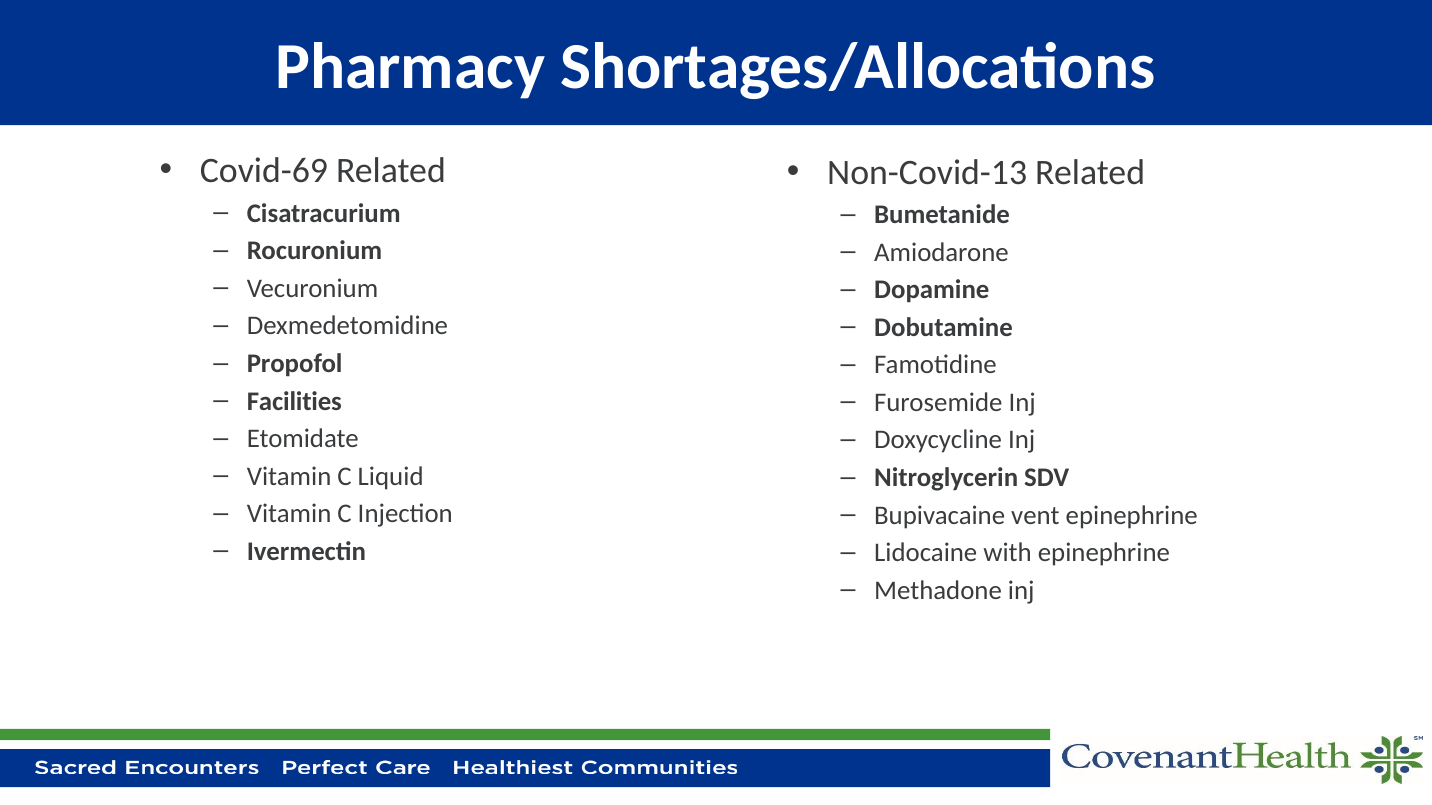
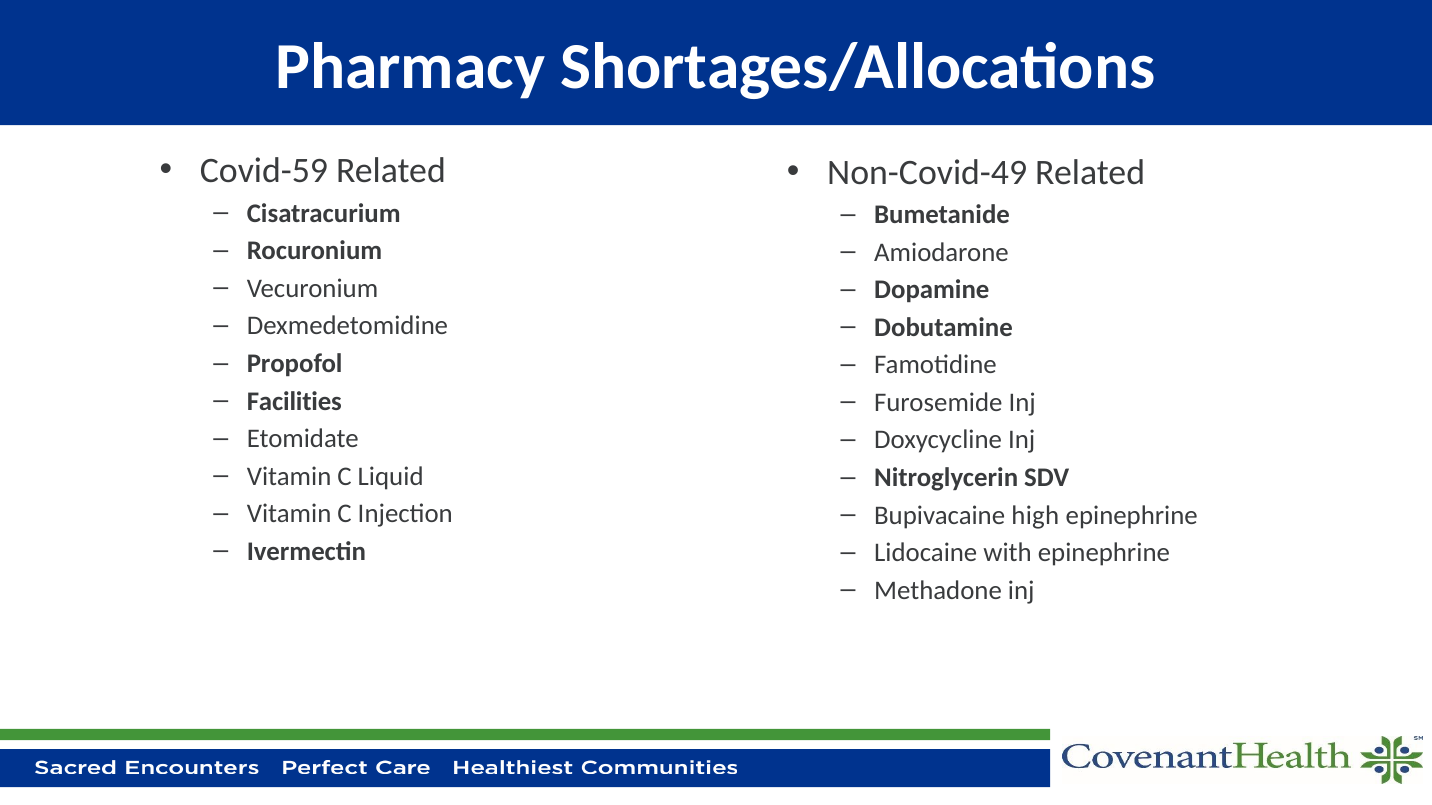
Covid-69: Covid-69 -> Covid-59 (264, 171)
Non-Covid-13: Non-Covid-13 -> Non-Covid-49 (927, 172)
vent: vent -> high (1035, 515)
